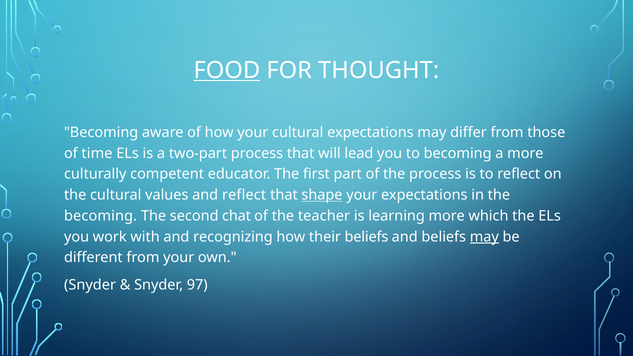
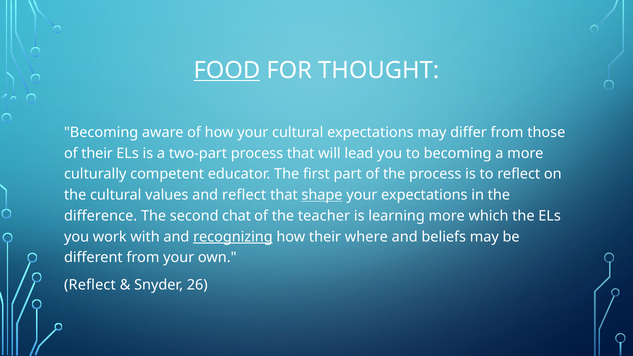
of time: time -> their (97, 153)
becoming: becoming -> difference (101, 216)
recognizing underline: none -> present (233, 237)
their beliefs: beliefs -> where (366, 237)
may underline: present -> none (484, 237)
Snyder: Snyder -> Reflect (90, 285)
97: 97 -> 26 (197, 285)
